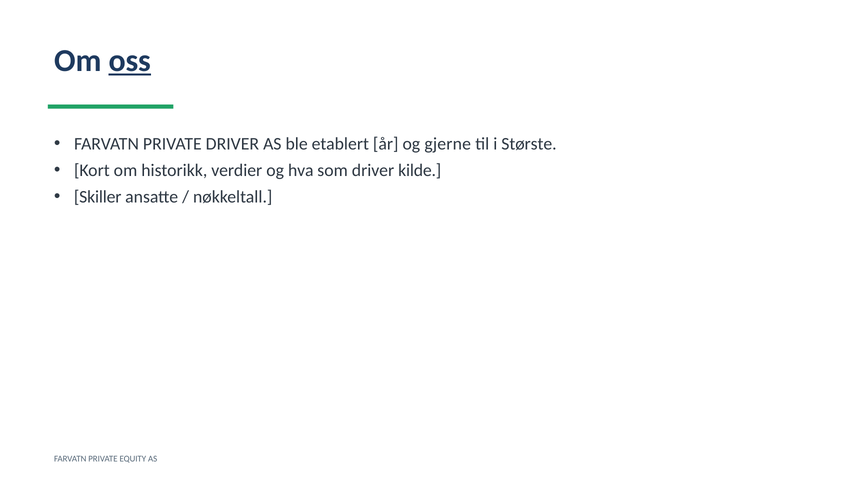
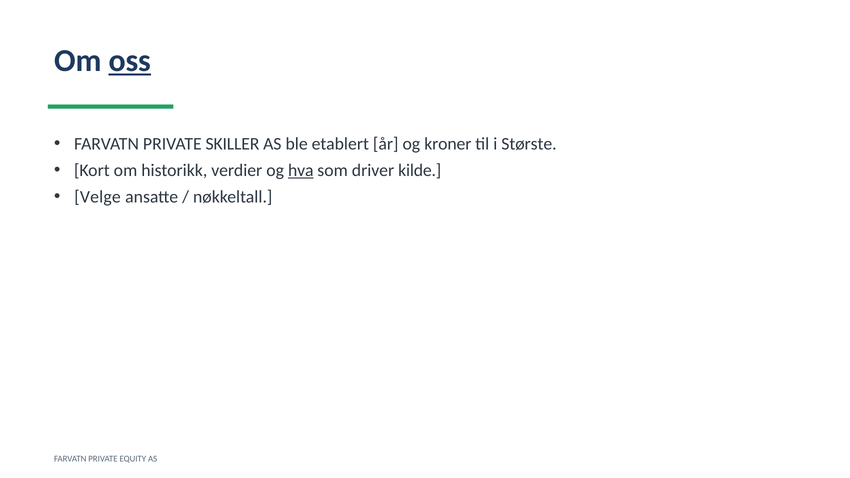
PRIVATE DRIVER: DRIVER -> SKILLER (232, 144)
gjerne: gjerne -> kroner (448, 144)
hva underline: none -> present (301, 171)
Skiller: Skiller -> Velge (98, 197)
